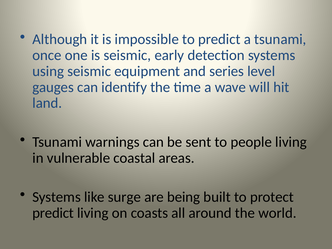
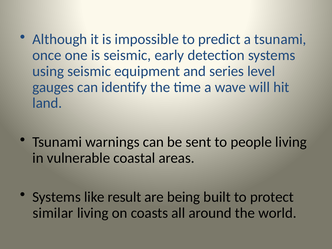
surge: surge -> result (124, 197)
predict: predict -> similar (53, 213)
